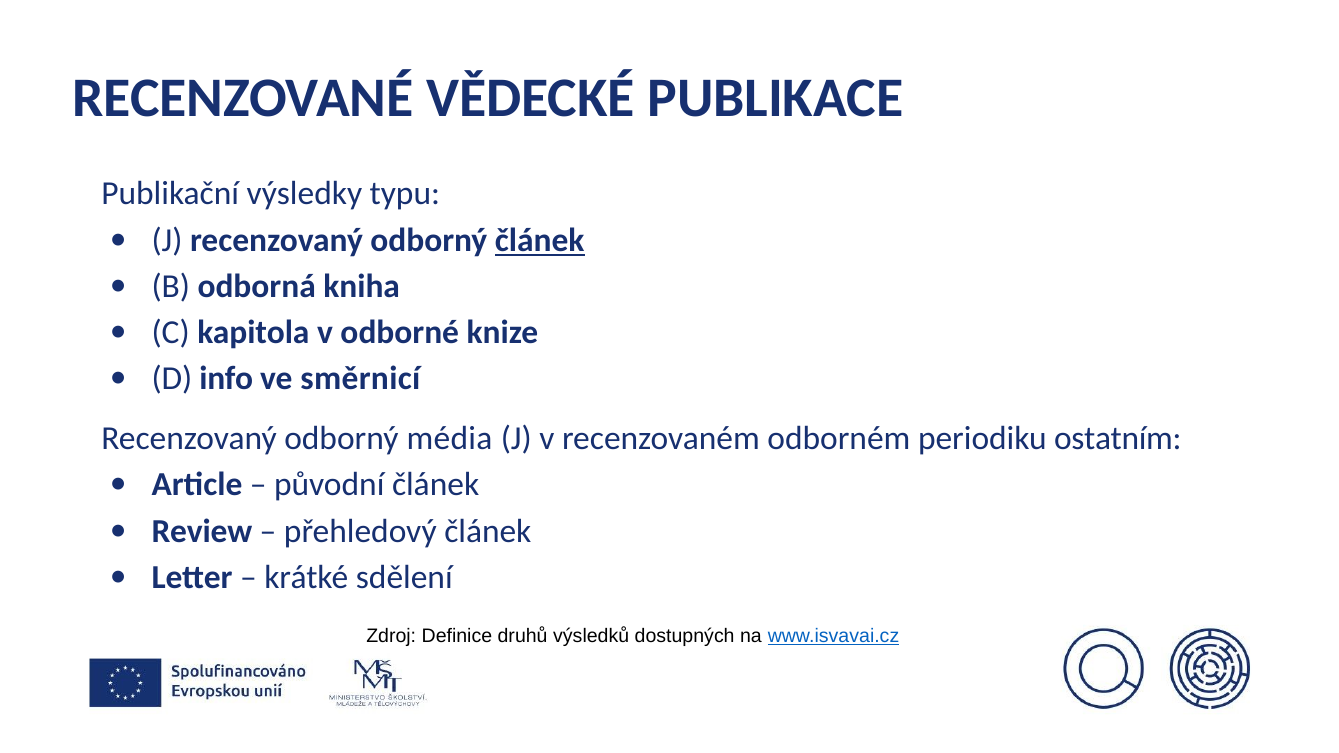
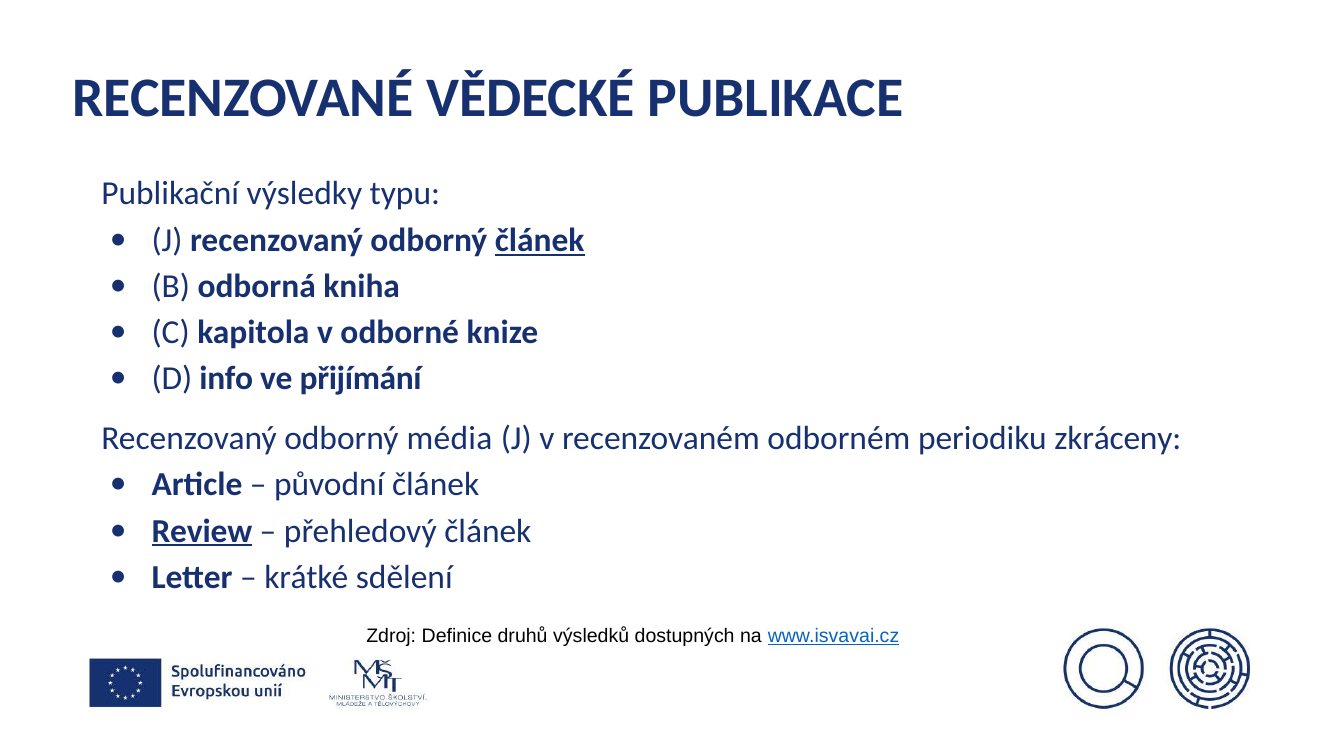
směrnicí: směrnicí -> přijímání (361, 379)
ostatním: ostatním -> zkráceny (1118, 439)
Review underline: none -> present (202, 531)
